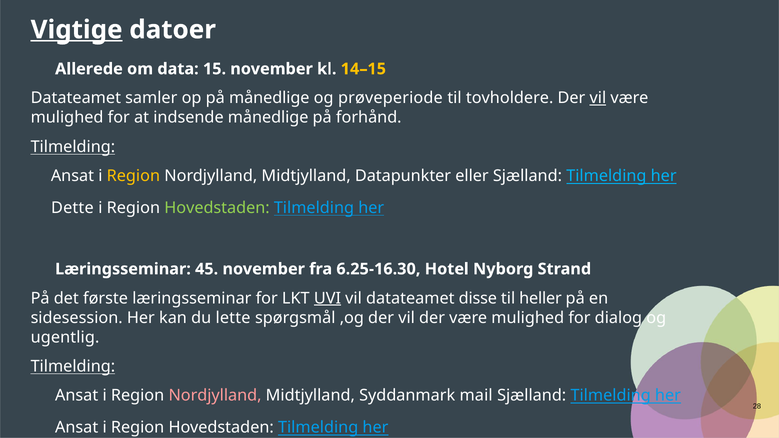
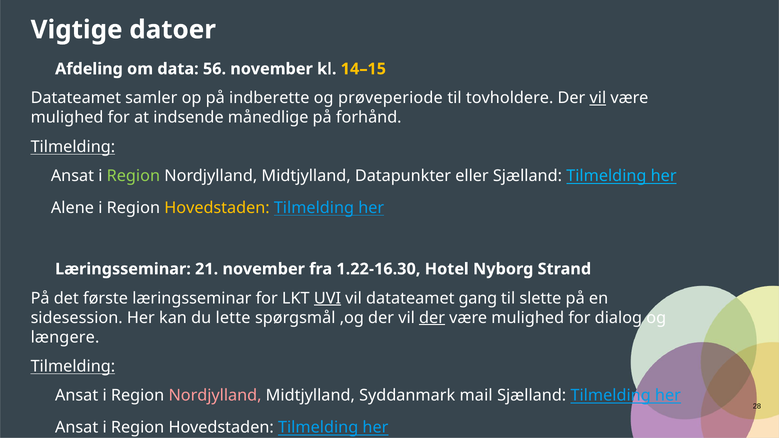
Vigtige underline: present -> none (77, 30)
Allerede: Allerede -> Afdeling (89, 69)
15: 15 -> 56 (215, 69)
på månedlige: månedlige -> indberette (269, 98)
Region colour: yellow -> light green (133, 176)
Dette: Dette -> Alene (72, 208)
Hovedstaden colour: light green -> yellow (217, 208)
45: 45 -> 21 (207, 269)
6.25-16.30: 6.25-16.30 -> 1.22-16.30 (378, 269)
disse: disse -> gang (478, 298)
heller: heller -> slette (540, 298)
der underline: none -> present (432, 318)
ugentlig: ugentlig -> længere (65, 337)
